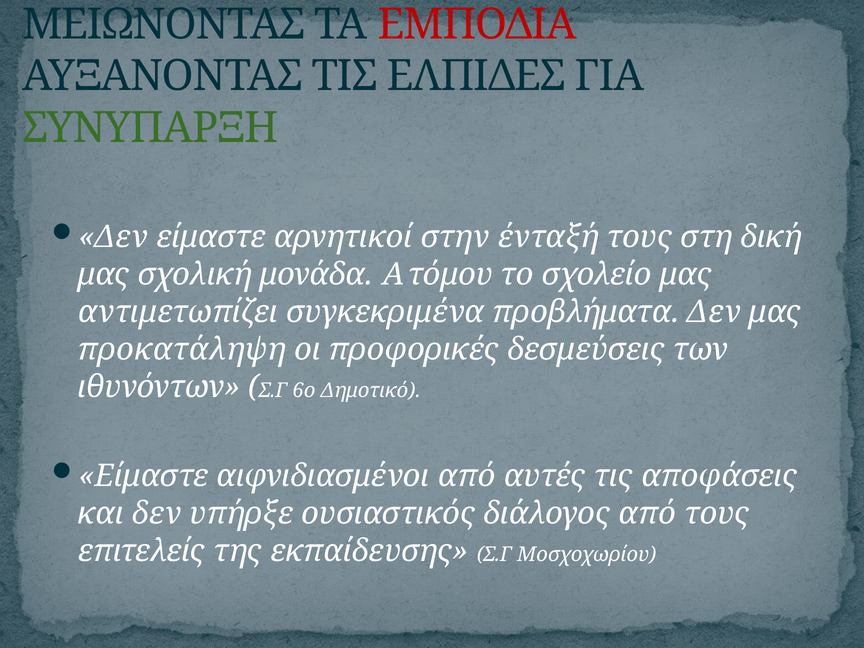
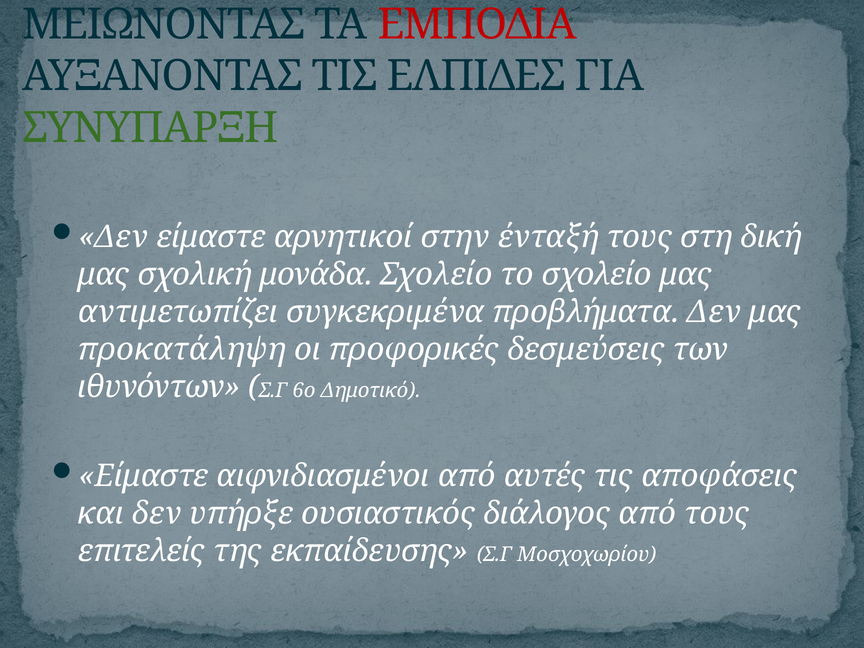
μονάδα Ατόμου: Ατόμου -> Σχολείο (437, 275)
